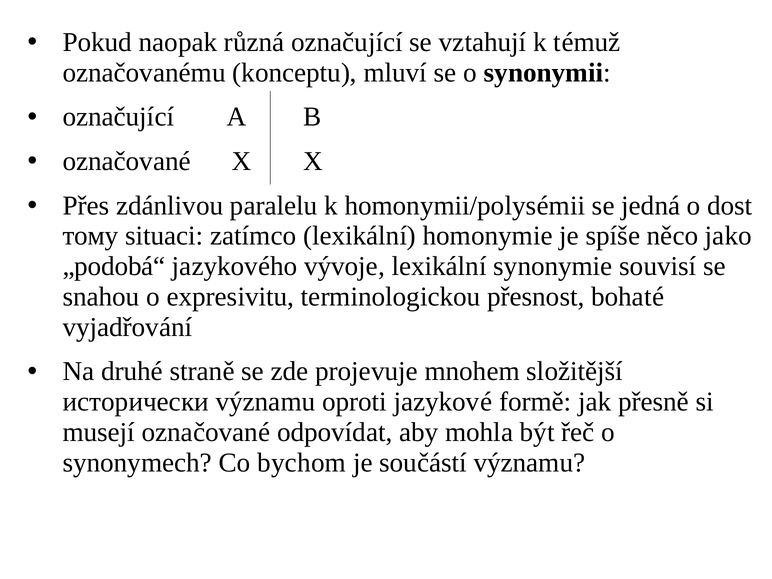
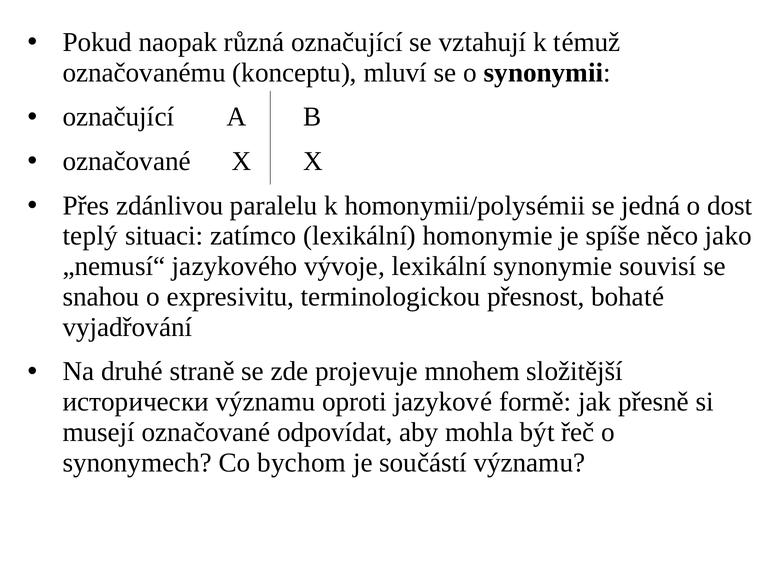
тому: тому -> teplý (90, 236)
„podobá“: „podobá“ -> „nemusí“ (114, 266)
